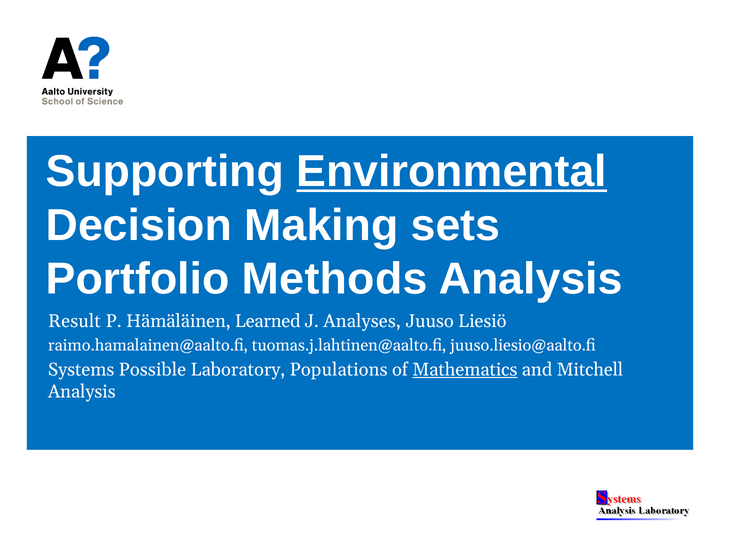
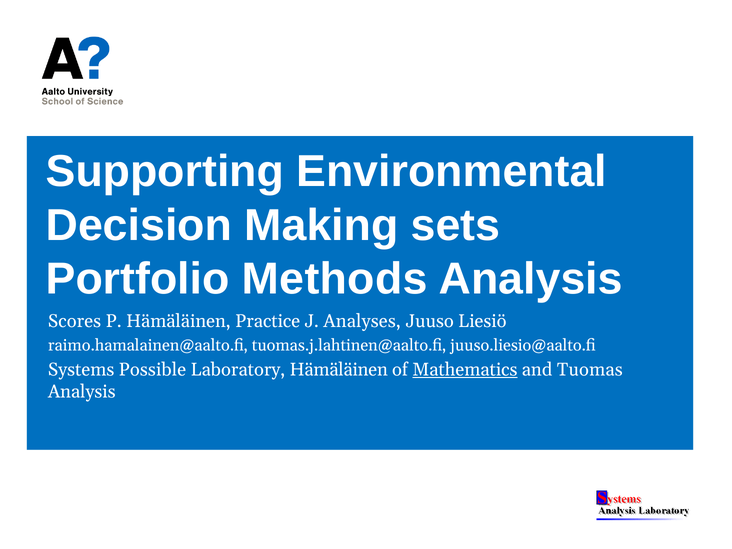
Environmental underline: present -> none (452, 172)
Result: Result -> Scores (75, 321)
Learned: Learned -> Practice (268, 321)
Laboratory Populations: Populations -> Hämäläinen (339, 370)
Mitchell: Mitchell -> Tuomas (590, 370)
